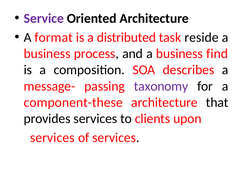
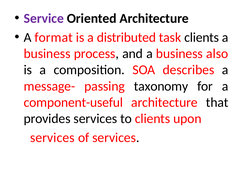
task reside: reside -> clients (202, 37)
find: find -> also (217, 53)
taxonomy colour: purple -> black (161, 86)
component-these: component-these -> component-useful (73, 102)
